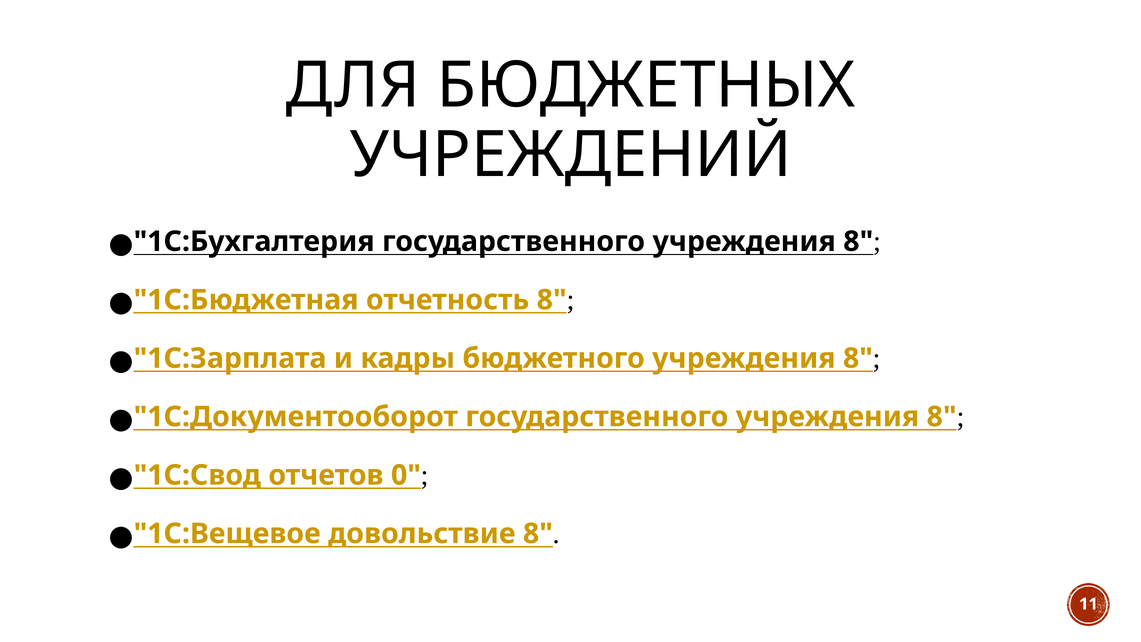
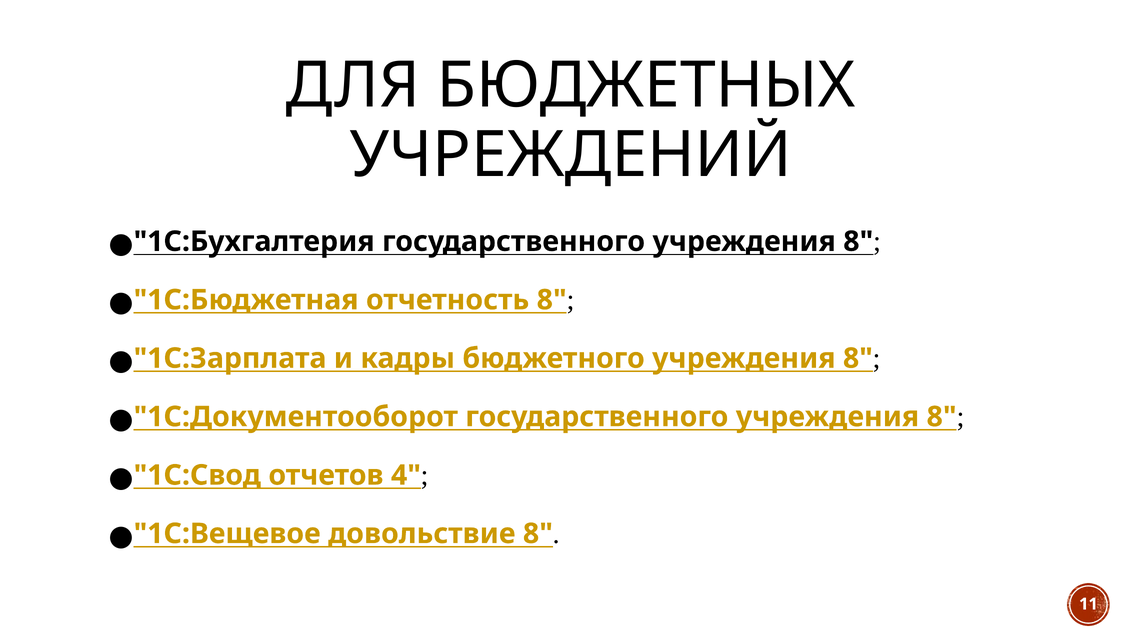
0: 0 -> 4 (406, 475)
